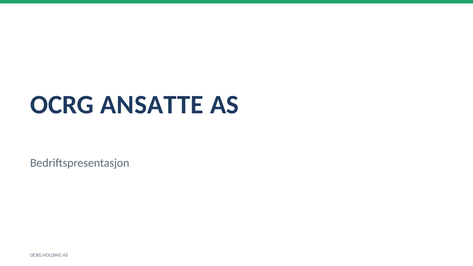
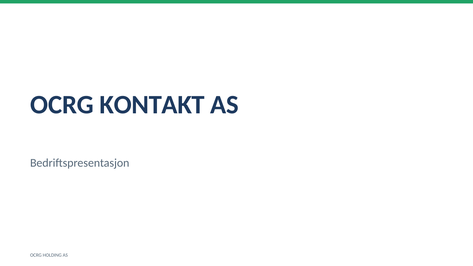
ANSATTE: ANSATTE -> KONTAKT (152, 105)
